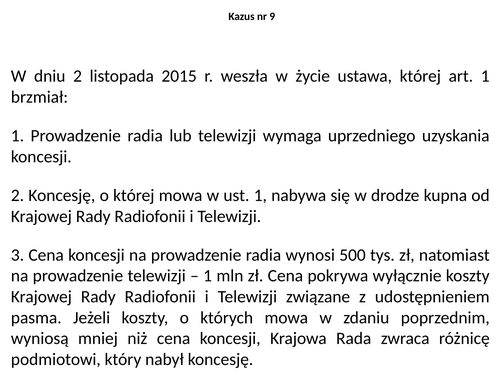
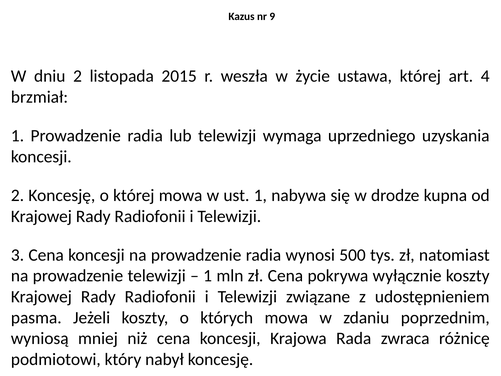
art 1: 1 -> 4 (485, 76)
